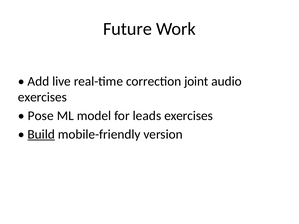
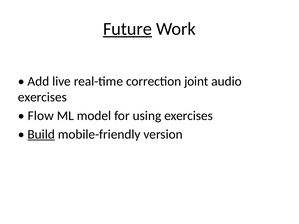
Future underline: none -> present (127, 29)
Pose: Pose -> Flow (41, 116)
leads: leads -> using (147, 116)
